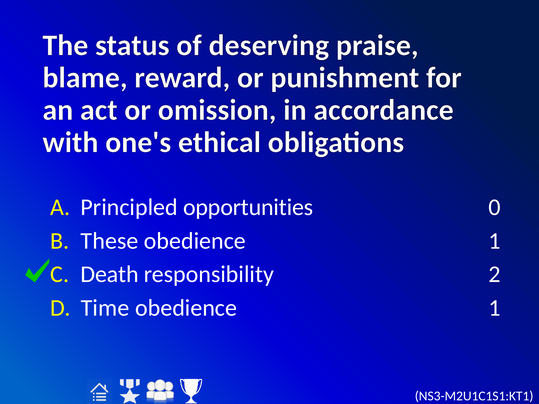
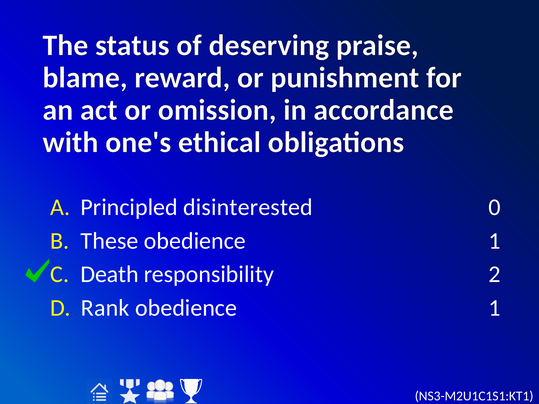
opportunities: opportunities -> disinterested (248, 207)
Time: Time -> Rank (105, 308)
